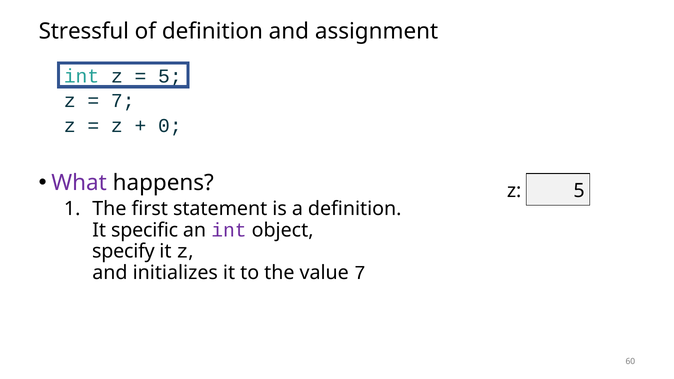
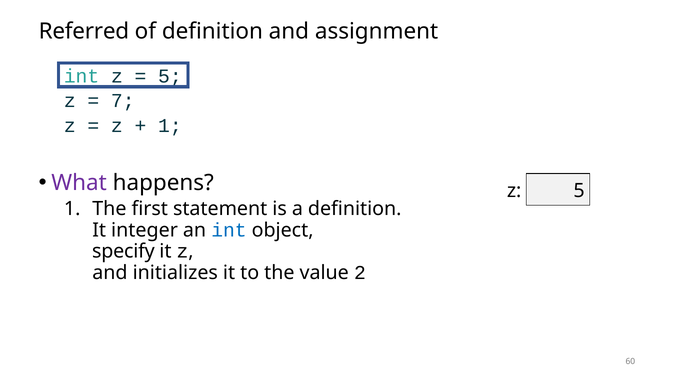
Stressful: Stressful -> Referred (84, 31)
0: 0 -> 1 (170, 126)
specific: specific -> integer (145, 230)
int colour: purple -> blue (229, 230)
value 7: 7 -> 2 (360, 273)
